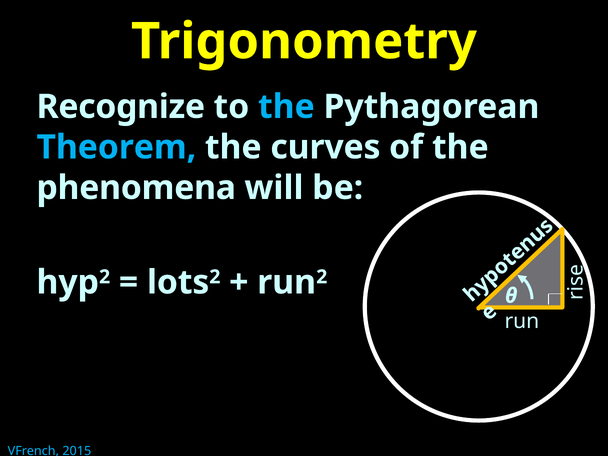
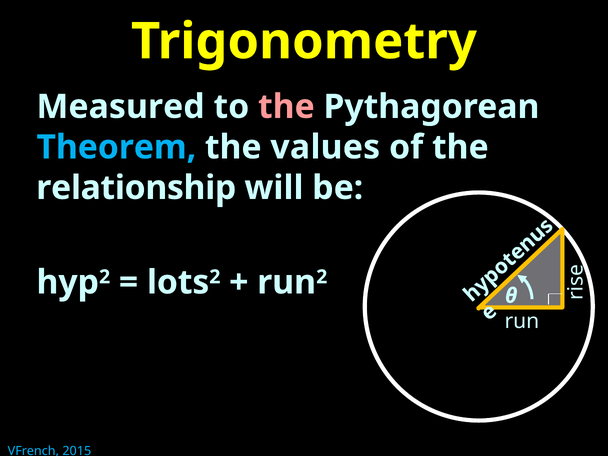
Recognize: Recognize -> Measured (121, 107)
the colour: light blue -> pink (286, 107)
curves: curves -> values (325, 147)
phenomena: phenomena -> relationship (136, 188)
